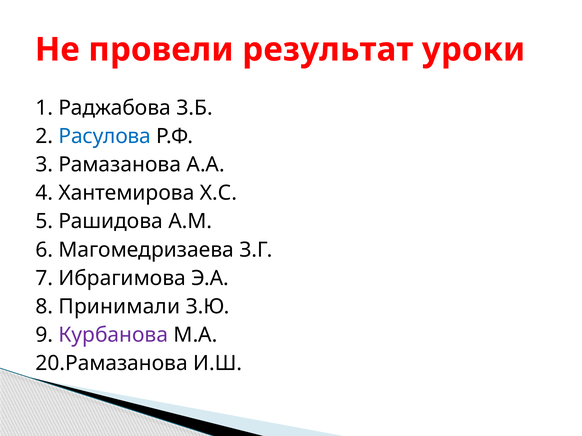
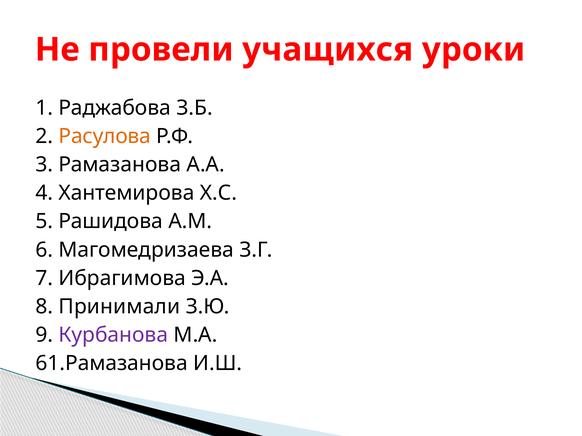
результат: результат -> учащихся (328, 50)
Расулова colour: blue -> orange (105, 136)
20.Рамазанова: 20.Рамазанова -> 61.Рамазанова (112, 364)
